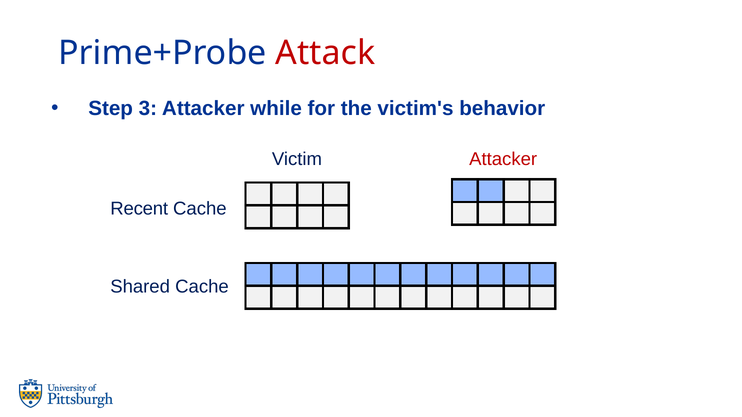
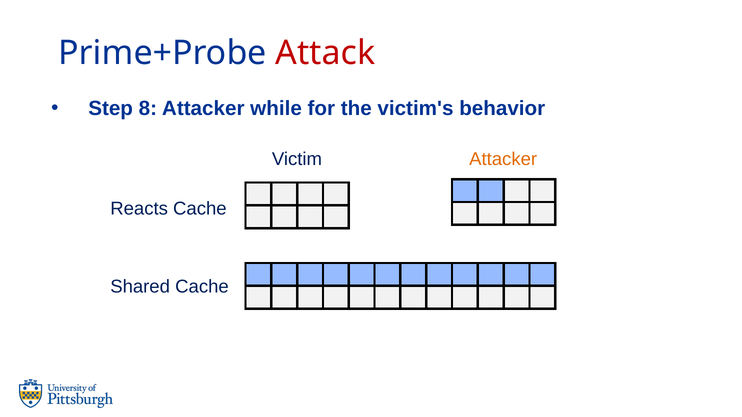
3: 3 -> 8 (148, 109)
Attacker colour: red -> orange (503, 159)
Recent: Recent -> Reacts (139, 209)
